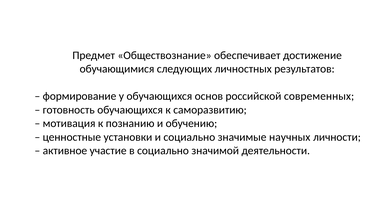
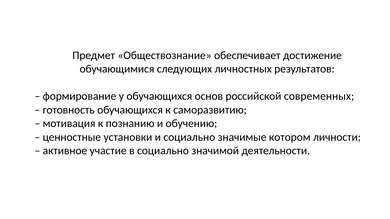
научных: научных -> котором (290, 137)
